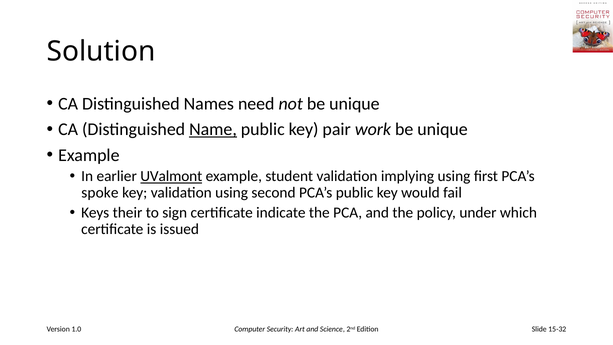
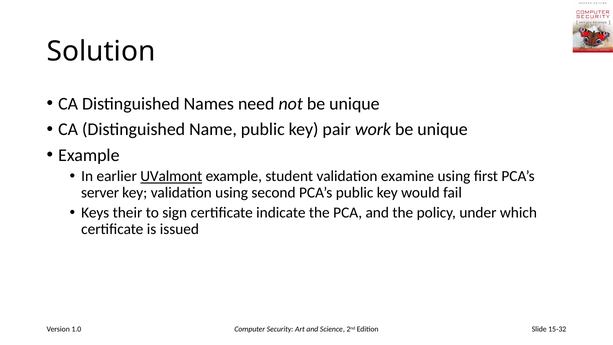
Name underline: present -> none (213, 129)
implying: implying -> examine (408, 176)
spoke: spoke -> server (100, 193)
